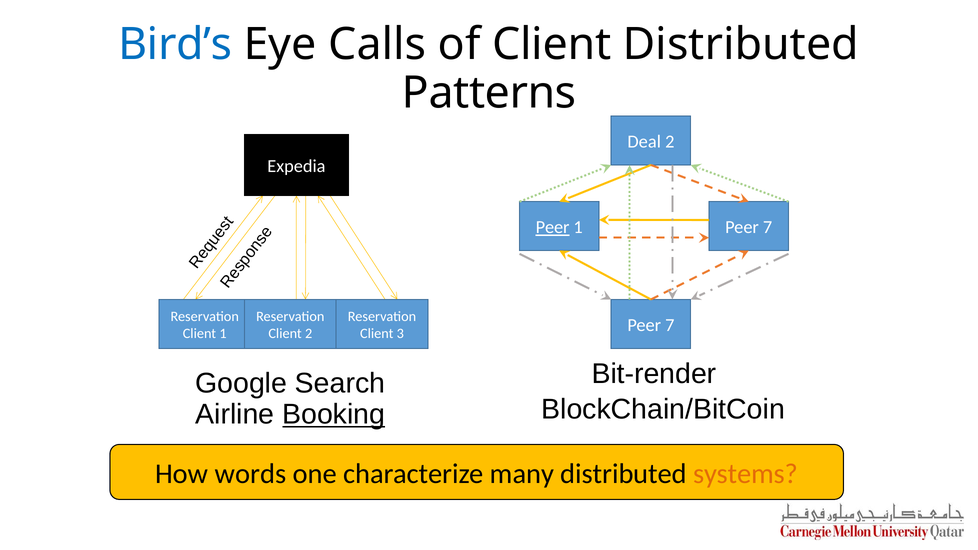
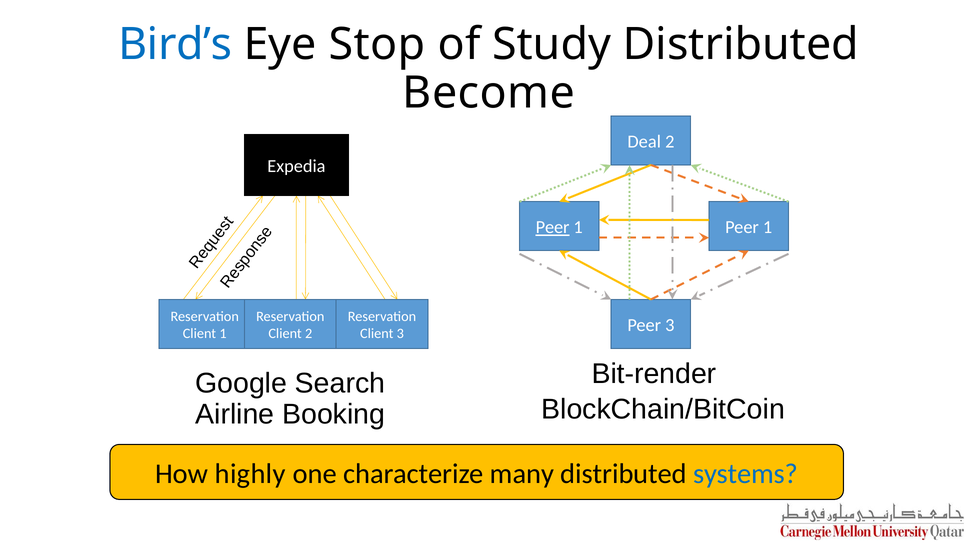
Calls: Calls -> Stop (377, 45)
of Client: Client -> Study (552, 45)
Patterns: Patterns -> Become (489, 93)
7: 7 -> 1 (768, 227)
7: 7 -> 3 (670, 325)
Booking underline: present -> none (334, 415)
words: words -> highly (250, 474)
systems colour: orange -> blue (746, 474)
